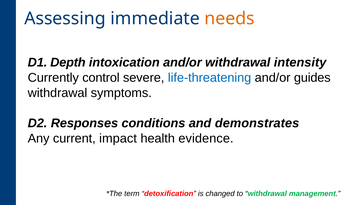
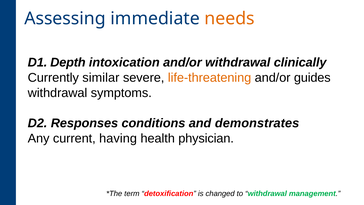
intensity: intensity -> clinically (300, 62)
control: control -> similar (101, 78)
life-threatening colour: blue -> orange (210, 78)
impact: impact -> having (118, 138)
evidence: evidence -> physician (206, 138)
